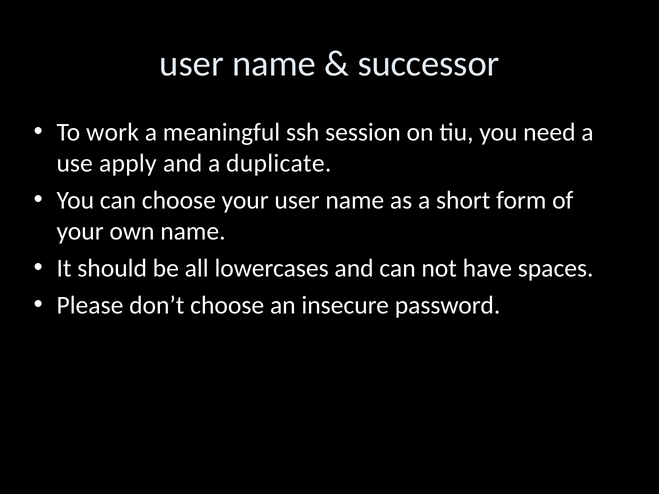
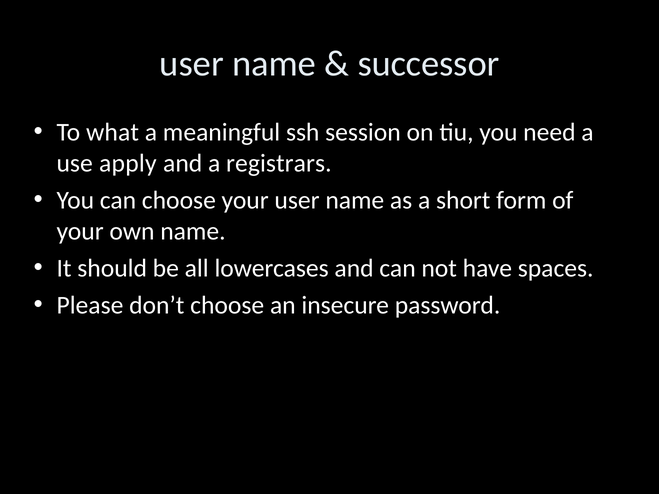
work: work -> what (113, 132)
duplicate: duplicate -> registrars (279, 163)
